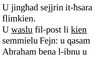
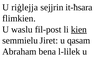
jingħad: jingħad -> riġlejja (25, 7)
waslu underline: present -> none (22, 29)
Fejn: Fejn -> Jiret (49, 40)
l-ibnu: l-ibnu -> l-lilek (69, 51)
